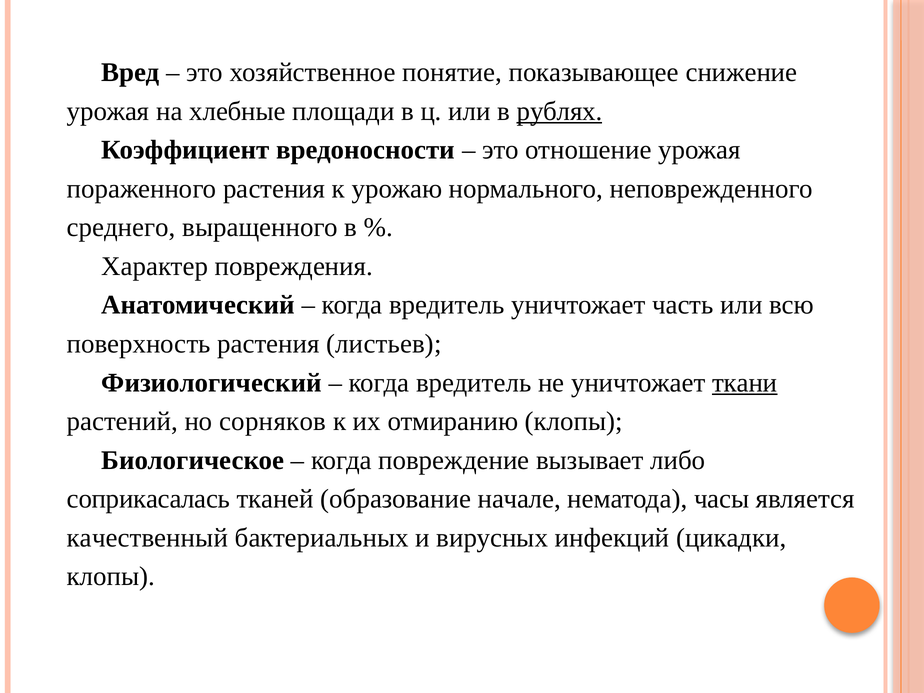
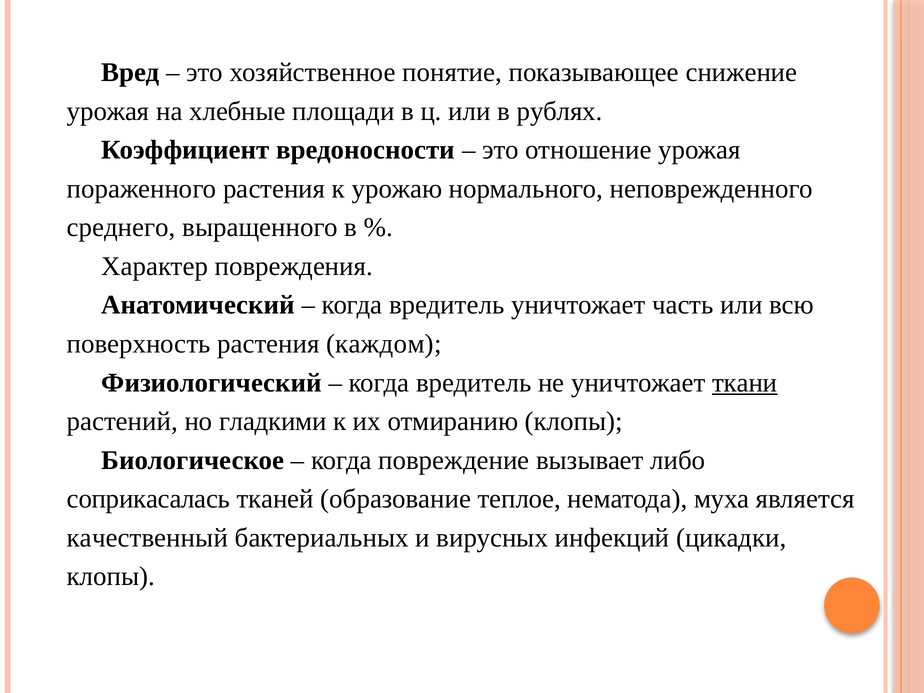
рублях underline: present -> none (560, 111)
листьев: листьев -> каждом (384, 344)
сорняков: сорняков -> гладкими (273, 421)
начале: начале -> теплое (519, 499)
часы: часы -> муха (722, 499)
